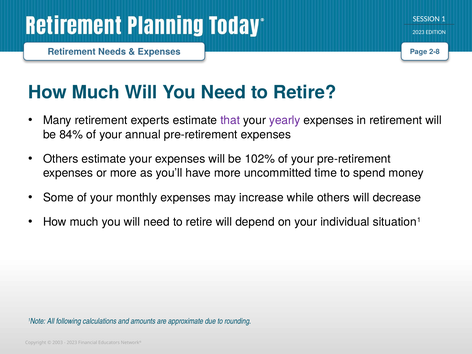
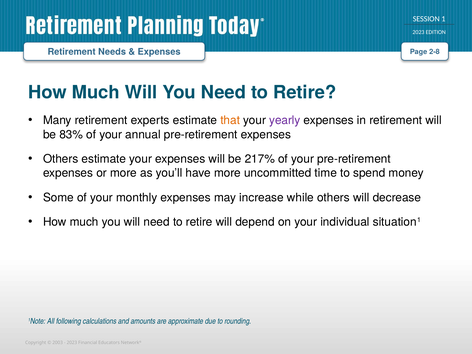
that colour: purple -> orange (230, 120)
84%: 84% -> 83% (71, 135)
102%: 102% -> 217% (260, 159)
